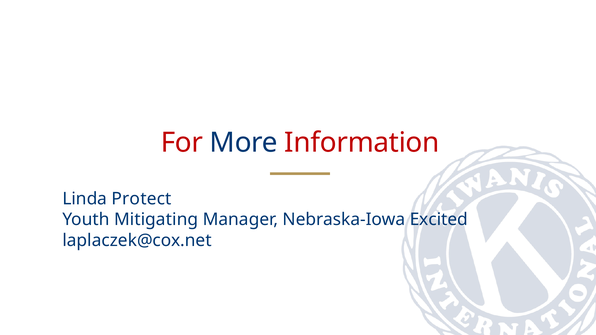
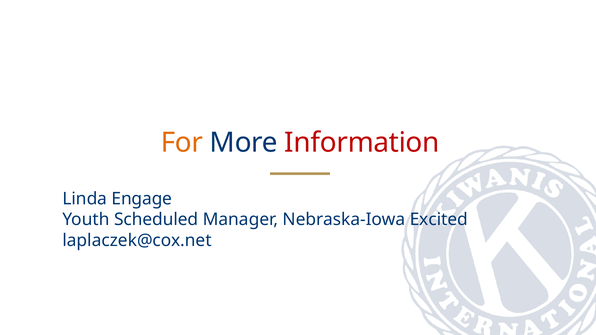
For colour: red -> orange (182, 143)
Protect: Protect -> Engage (142, 199)
Mitigating: Mitigating -> Scheduled (156, 220)
